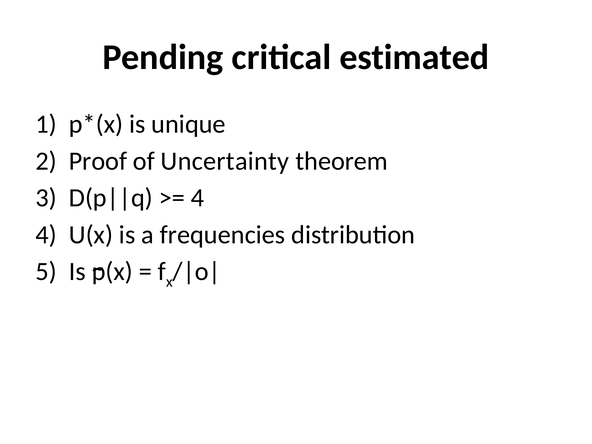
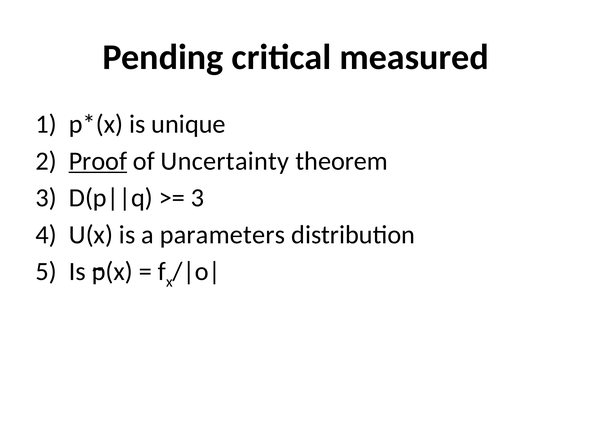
estimated: estimated -> measured (414, 57)
Proof underline: none -> present (98, 161)
4: 4 -> 3 (198, 198)
frequencies: frequencies -> parameters (222, 235)
